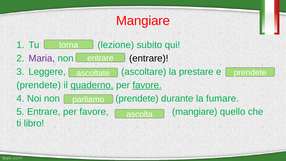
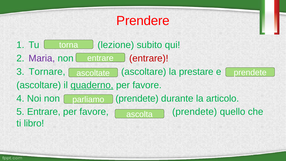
Mangiare: Mangiare -> Prendere (143, 21)
entrare colour: black -> red (149, 58)
Leggere: Leggere -> Tornare (47, 72)
prendete: prendete -> ascoltare (39, 85)
favore underline: present -> none (147, 85)
fumare: fumare -> articolo (223, 98)
favore mangiare: mangiare -> prendete (195, 112)
